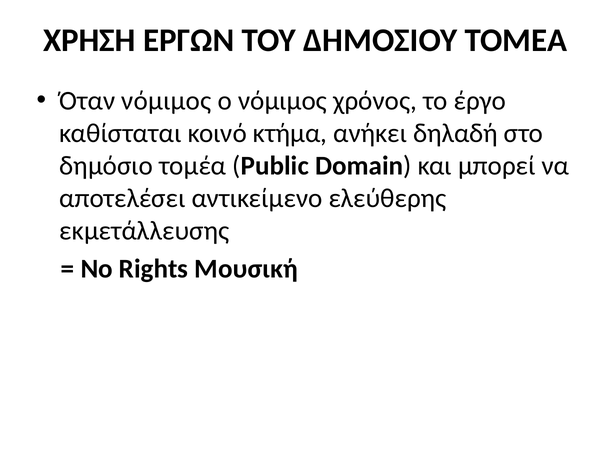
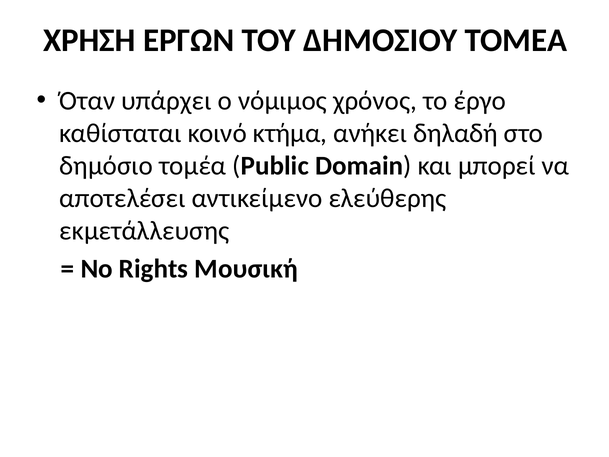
Όταν νόμιμος: νόμιμος -> υπάρχει (166, 101)
